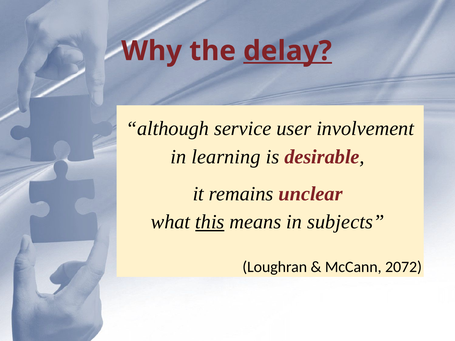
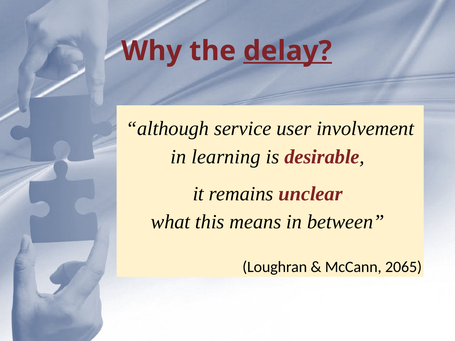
this underline: present -> none (210, 222)
subjects: subjects -> between (346, 222)
2072: 2072 -> 2065 (404, 267)
